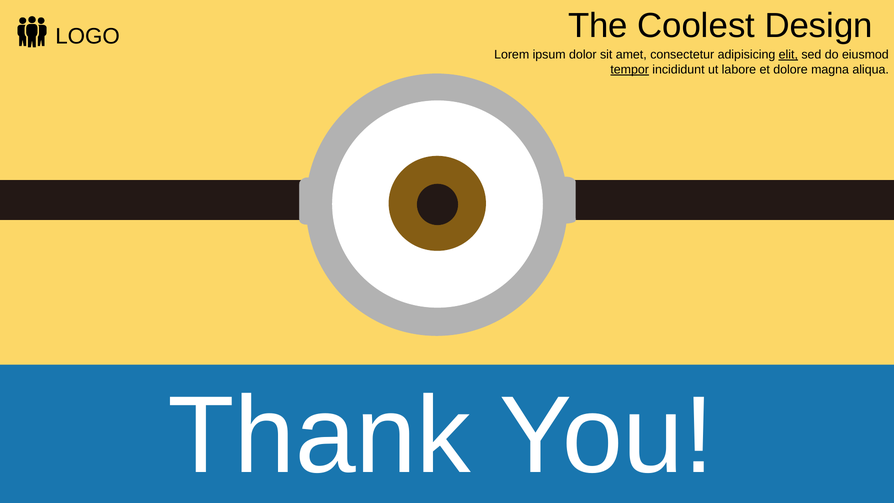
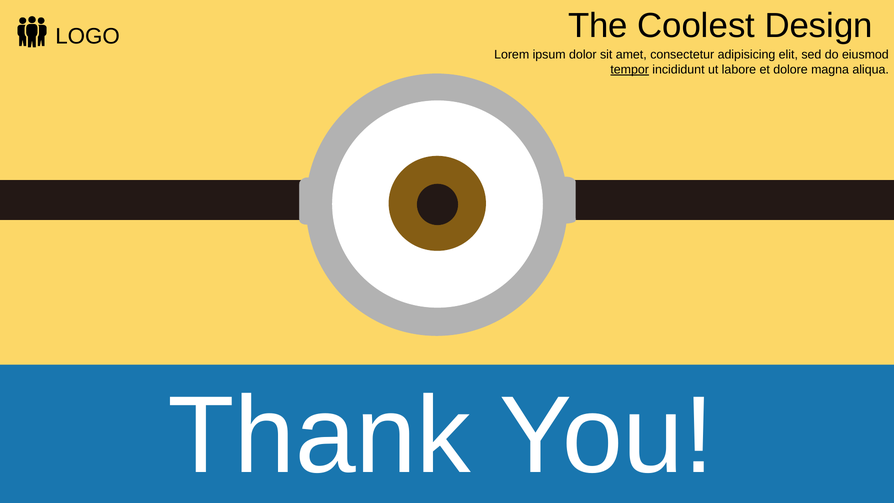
elit underline: present -> none (788, 55)
